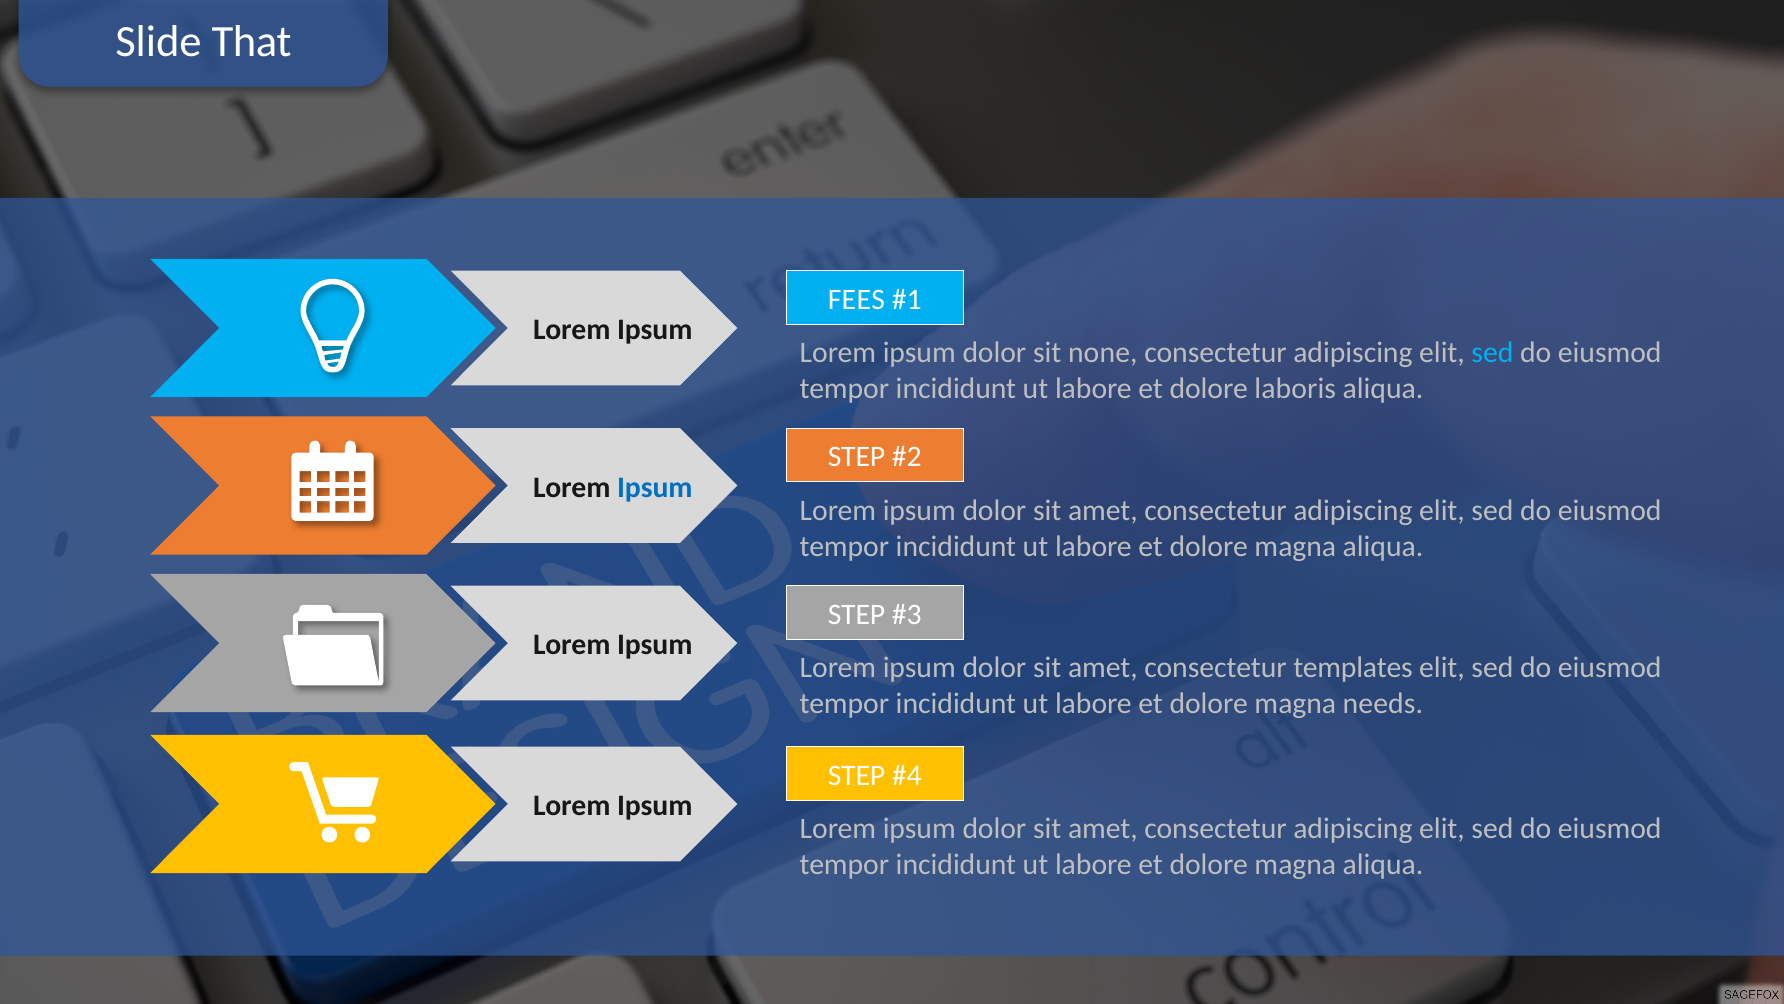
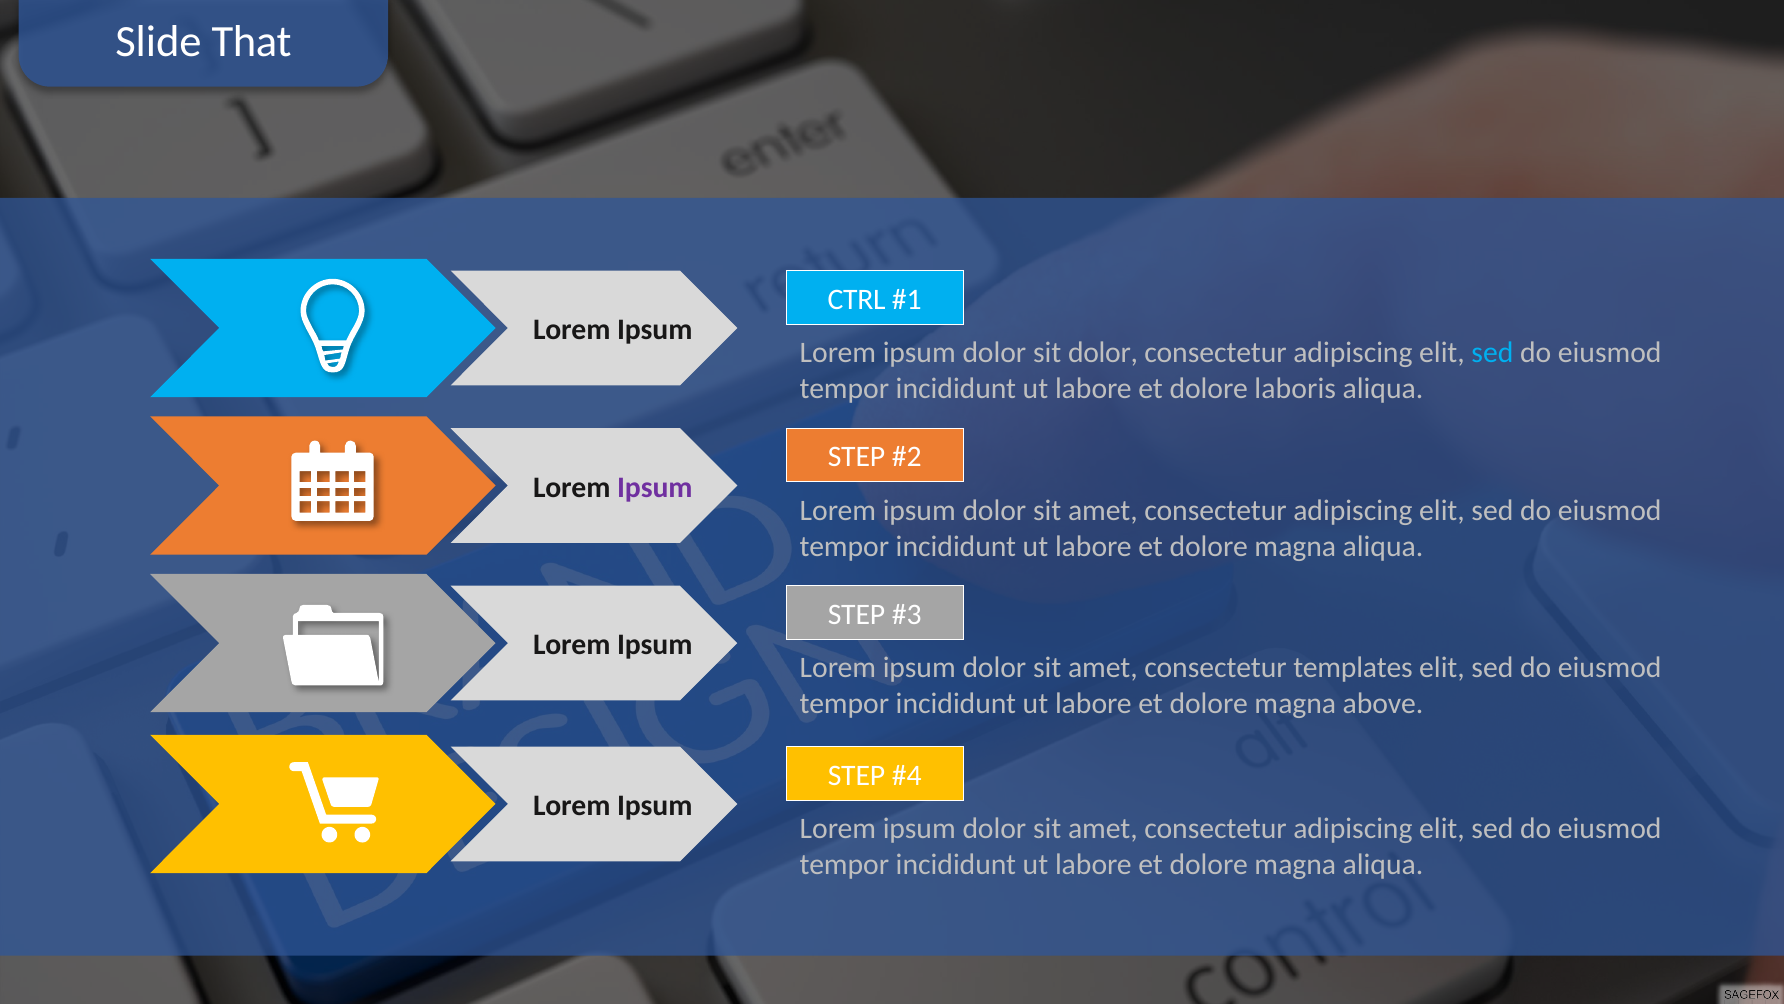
FEES: FEES -> CTRL (857, 299)
sit none: none -> dolor (1103, 353)
Ipsum colour: blue -> purple (655, 487)
needs: needs -> above (1383, 703)
